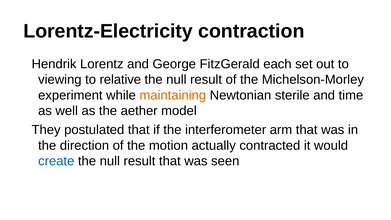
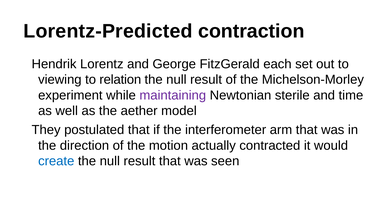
Lorentz-Electricity: Lorentz-Electricity -> Lorentz-Predicted (108, 31)
relative: relative -> relation (120, 80)
maintaining colour: orange -> purple (173, 95)
